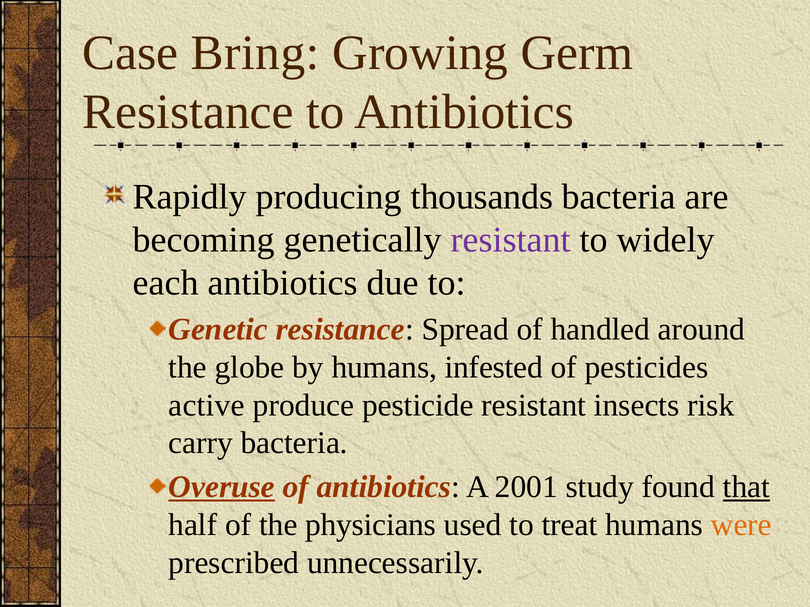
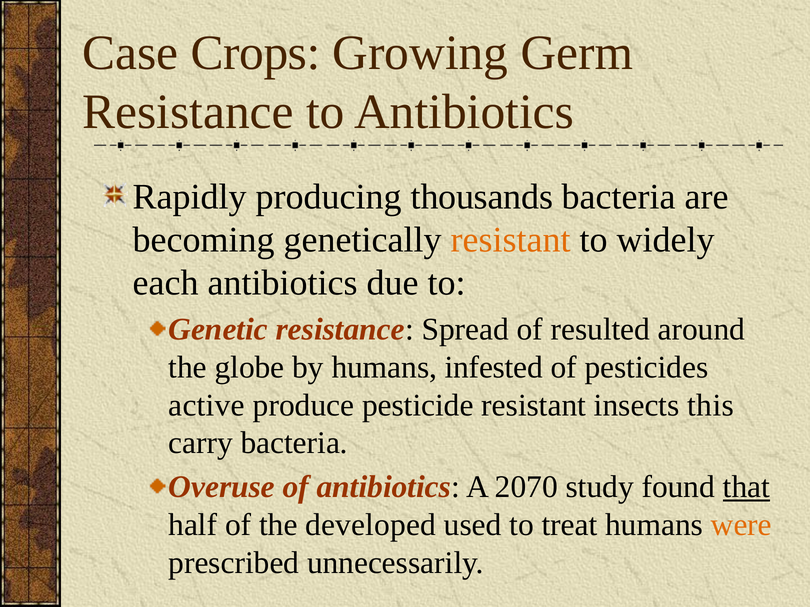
Bring: Bring -> Crops (256, 53)
resistant colour: purple -> orange (511, 240)
handled: handled -> resulted (600, 330)
risk: risk -> this (711, 406)
Overuse underline: present -> none (222, 487)
2001: 2001 -> 2070 (526, 487)
physicians: physicians -> developed (371, 525)
